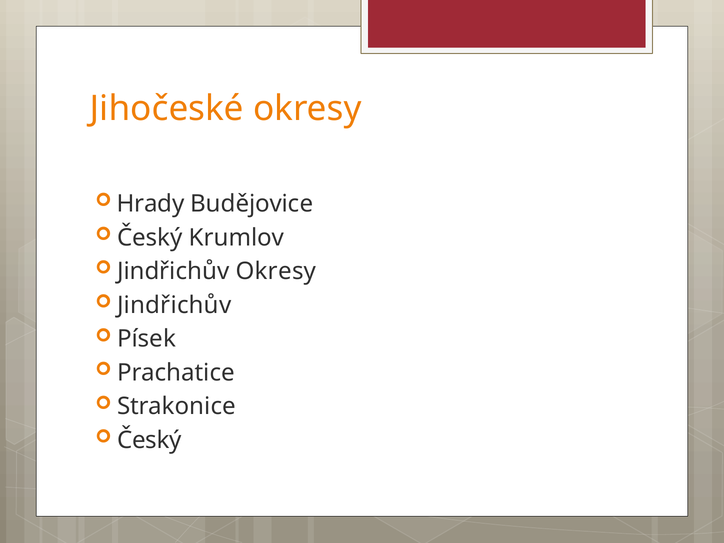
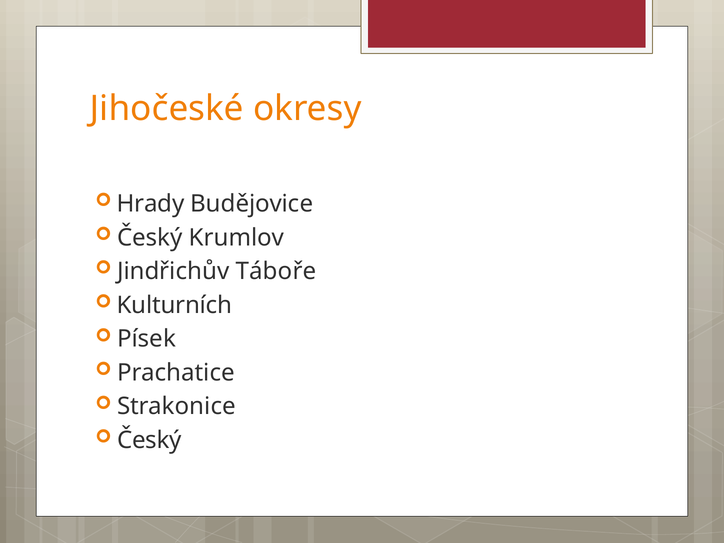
Jindřichův Okresy: Okresy -> Táboře (276, 271)
Jindřichův: Jindřichův -> Kulturních (174, 305)
